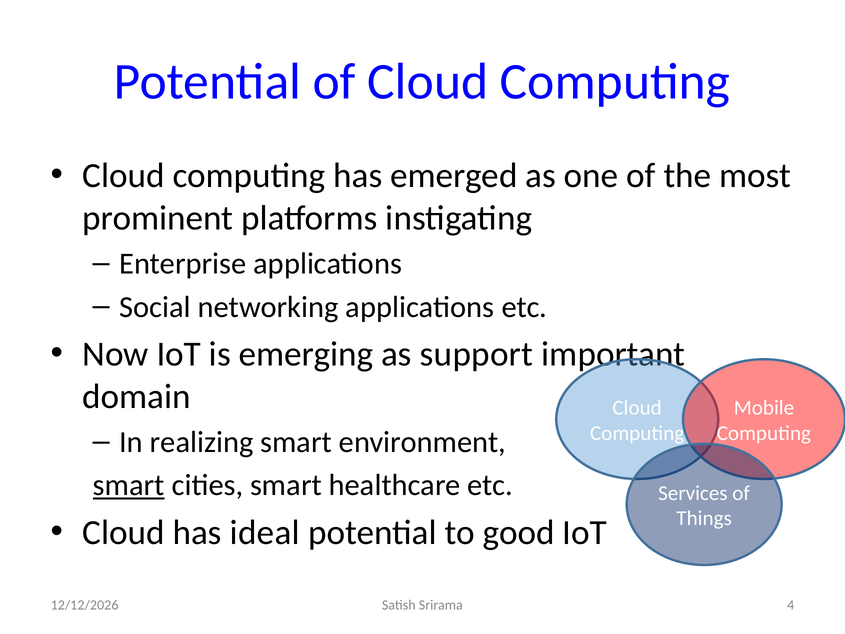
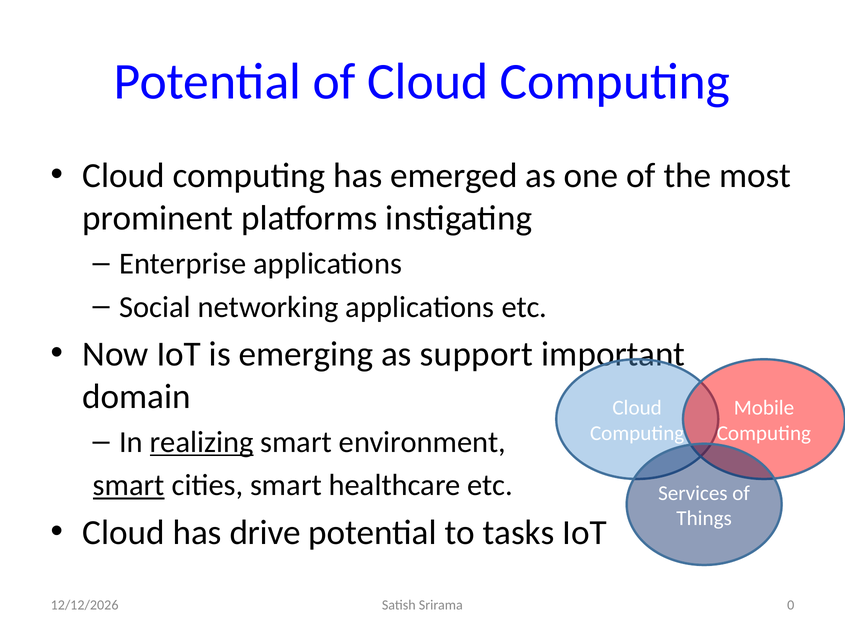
realizing underline: none -> present (202, 442)
ideal: ideal -> drive (265, 532)
good: good -> tasks (519, 532)
4: 4 -> 0 (791, 605)
